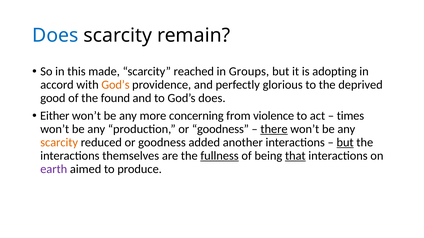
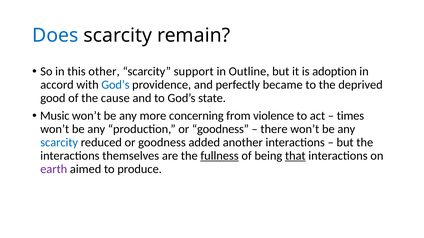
made: made -> other (104, 72)
reached: reached -> support (194, 72)
Groups: Groups -> Outline (249, 72)
adopting: adopting -> adoption (335, 72)
God’s colour: orange -> blue (115, 85)
glorious: glorious -> became (283, 85)
found: found -> cause (115, 98)
God’s does: does -> state (212, 98)
Either: Either -> Music (55, 116)
there underline: present -> none (274, 129)
scarcity colour: orange -> blue (59, 143)
but underline: present -> none (345, 143)
